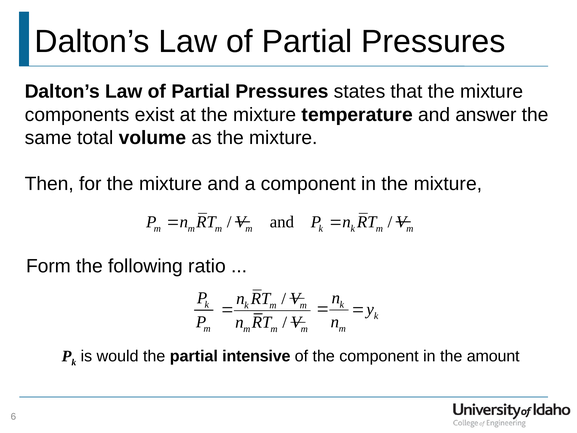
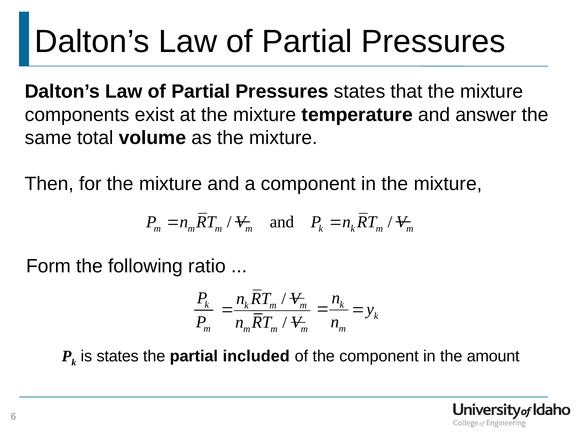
is would: would -> states (118, 356)
intensive: intensive -> included (256, 356)
